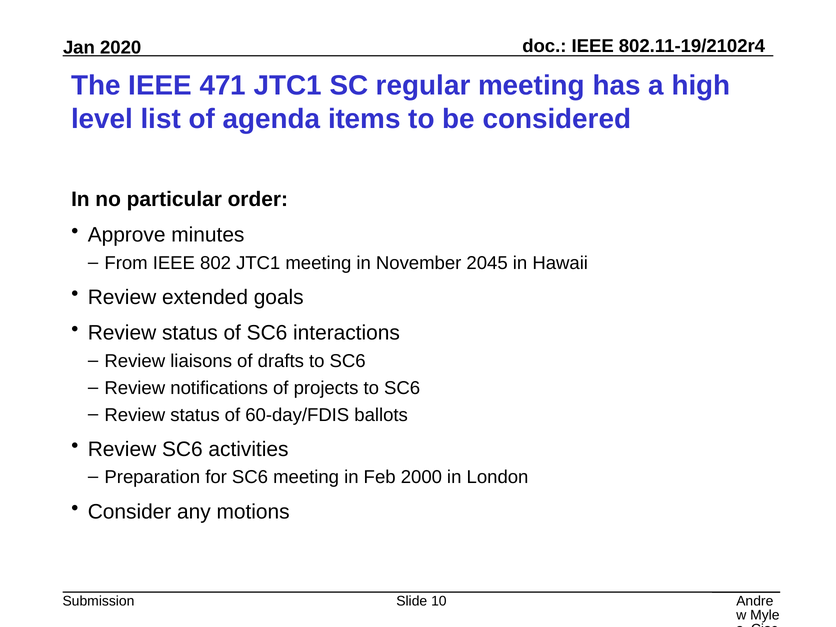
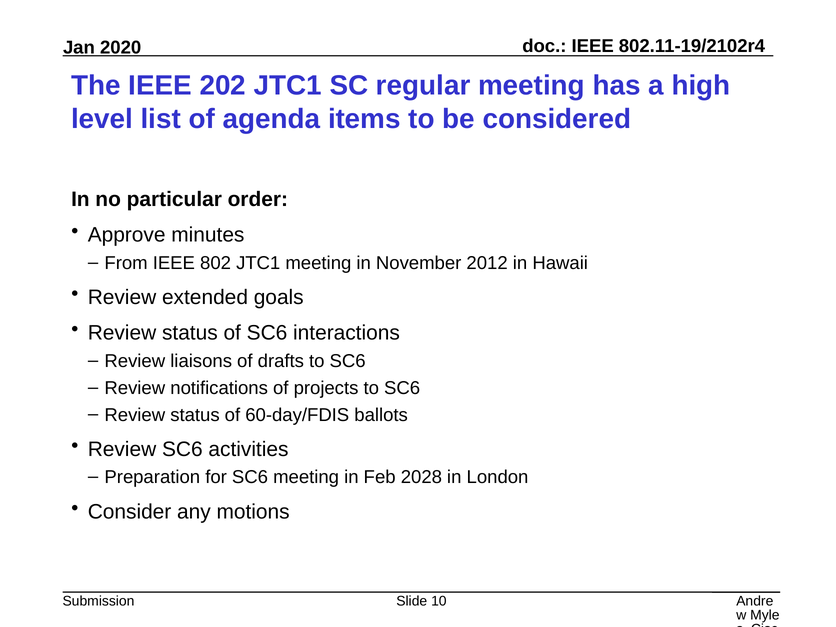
471: 471 -> 202 (223, 86)
2045: 2045 -> 2012 (487, 263)
2000: 2000 -> 2028 (421, 477)
